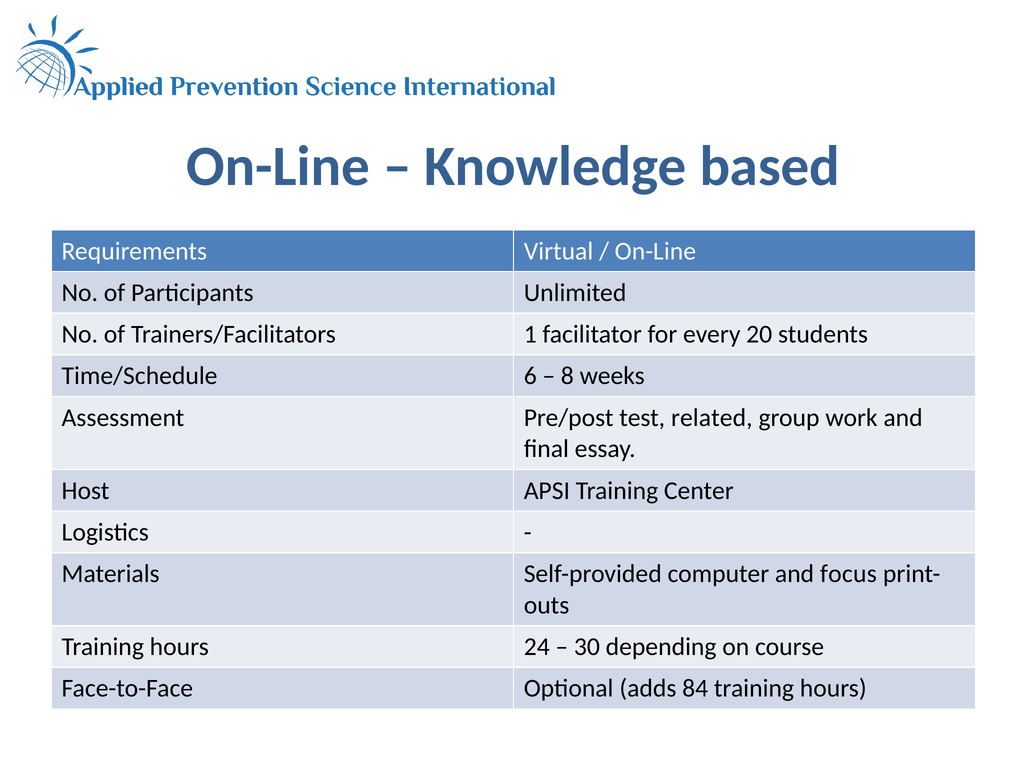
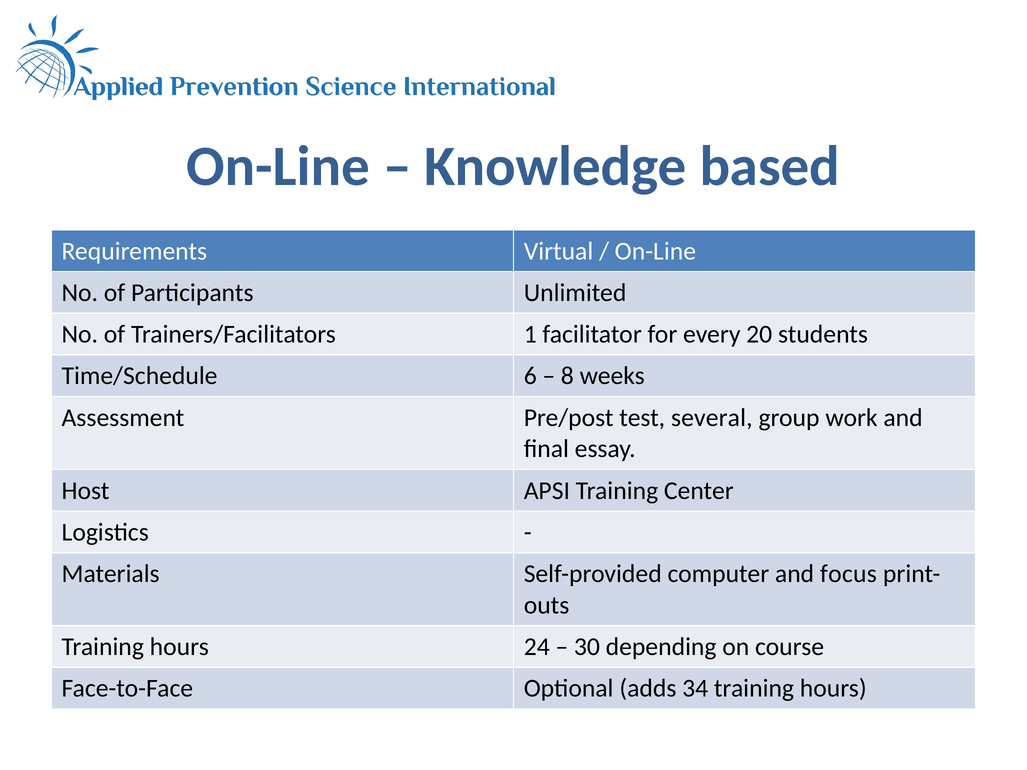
related: related -> several (712, 418)
84: 84 -> 34 (695, 689)
